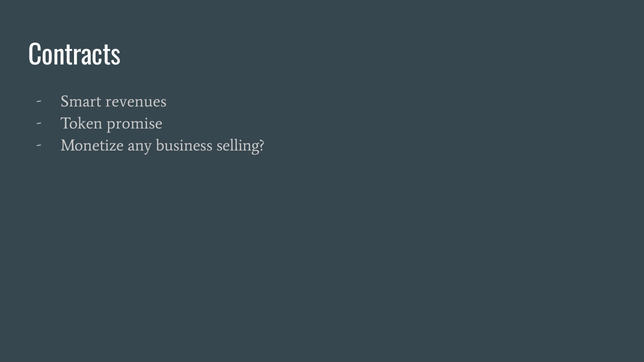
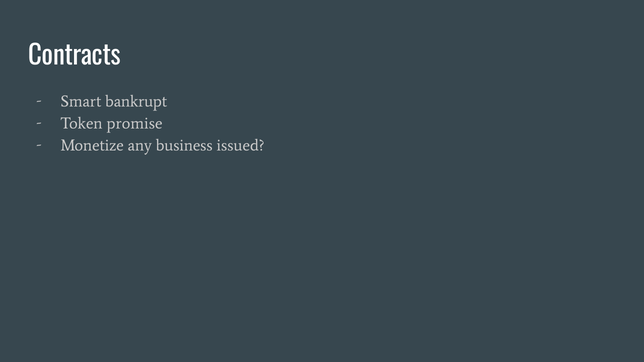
revenues: revenues -> bankrupt (136, 101)
selling: selling -> issued (241, 146)
